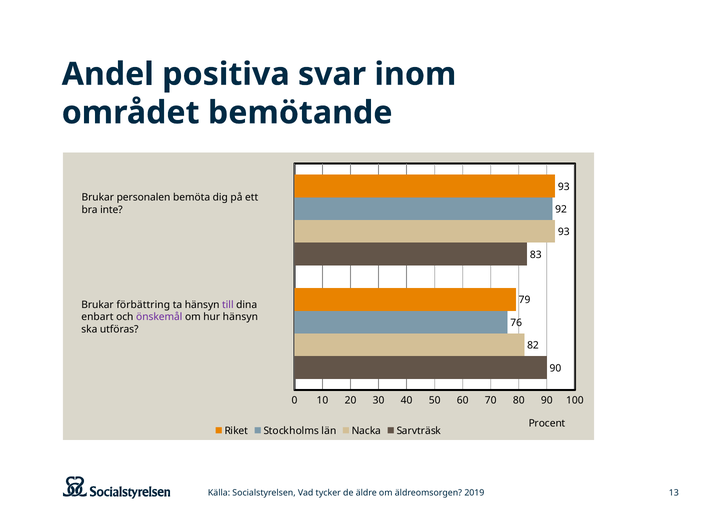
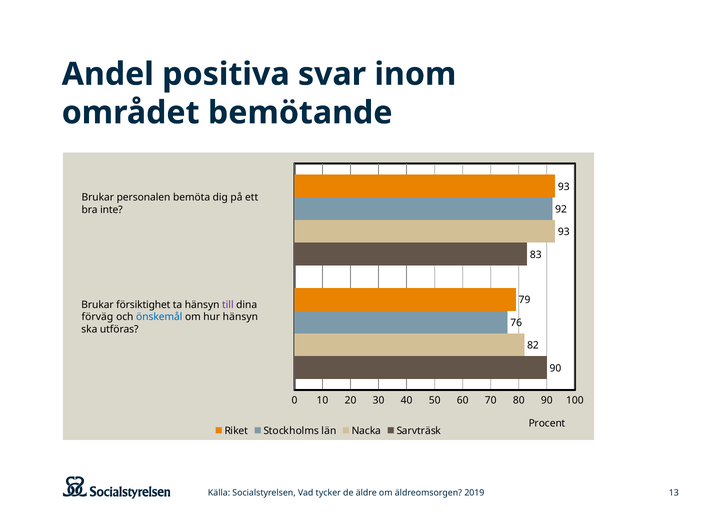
förbättring: förbättring -> försiktighet (143, 305)
enbart: enbart -> förväg (97, 317)
önskemål colour: purple -> blue (159, 317)
